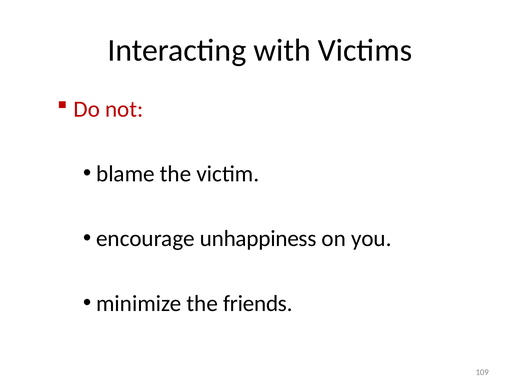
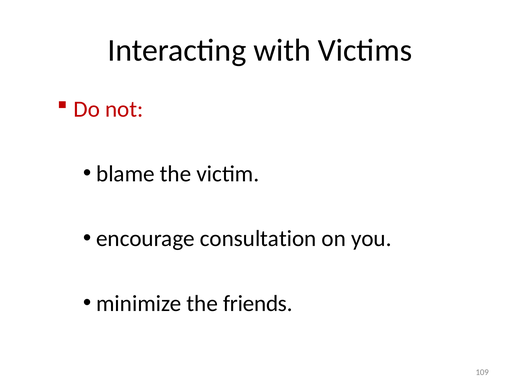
unhappiness: unhappiness -> consultation (258, 239)
